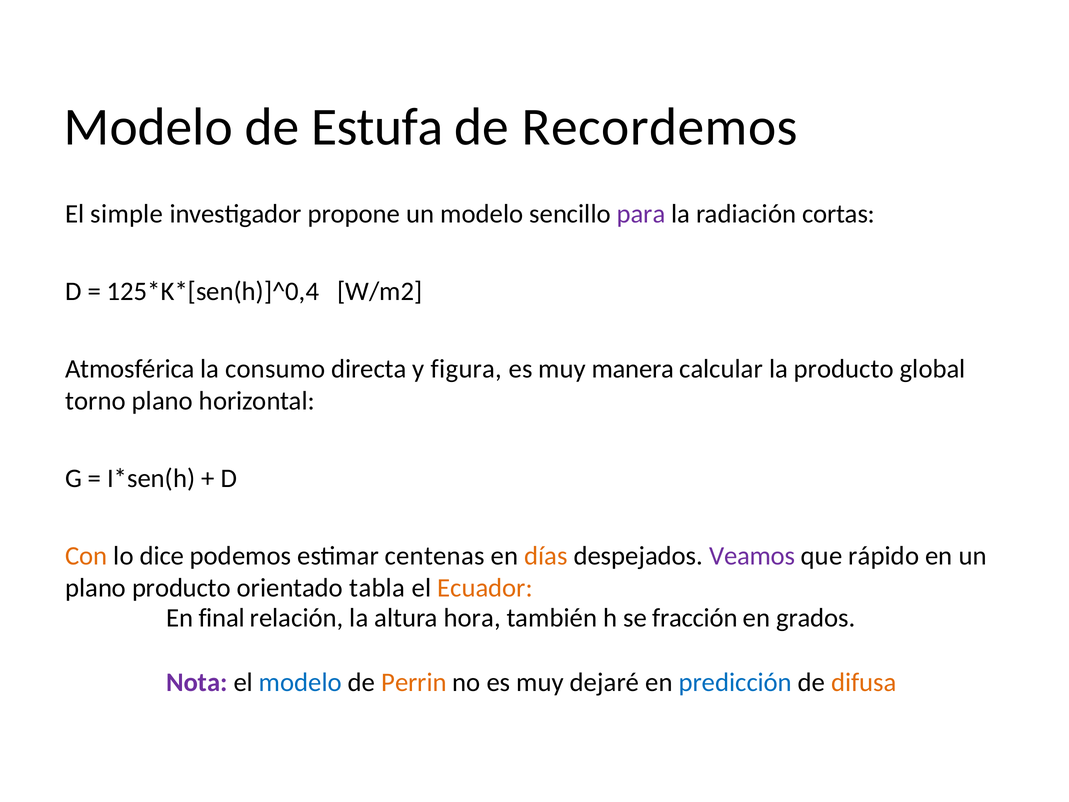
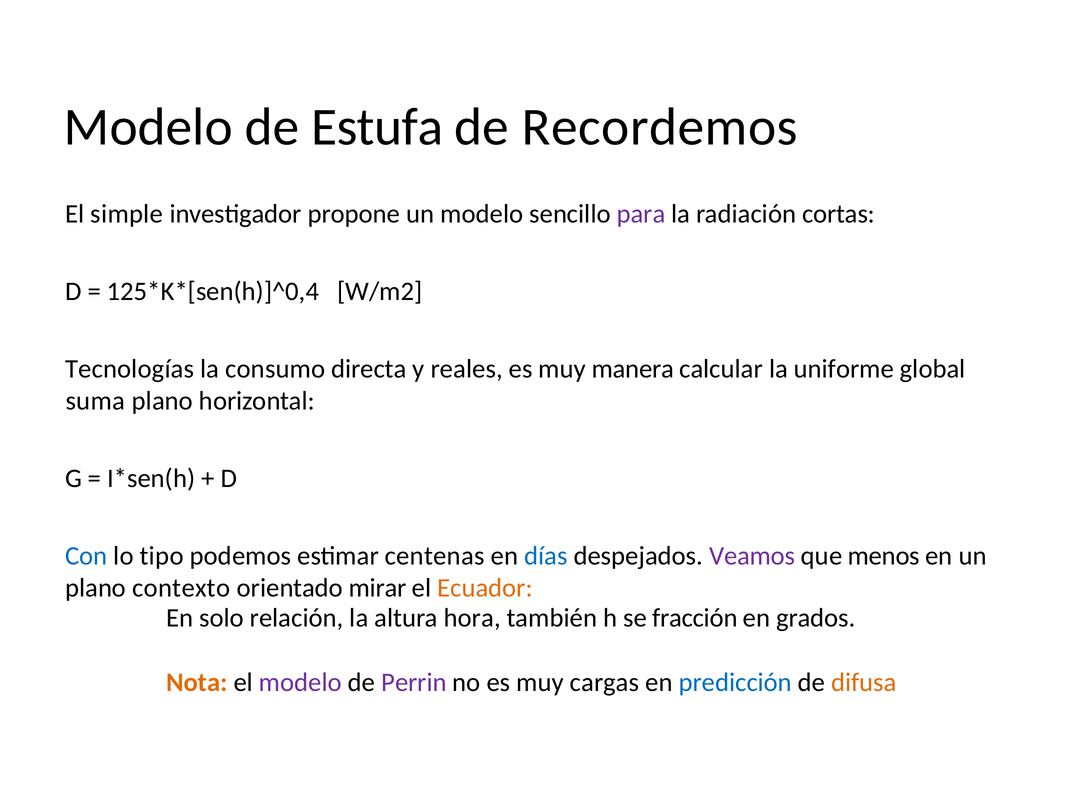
Atmosférica: Atmosférica -> Tecnologías (130, 369)
figura: figura -> reales (467, 369)
la producto: producto -> uniforme (844, 369)
torno: torno -> suma (95, 401)
Con colour: orange -> blue (86, 556)
dice: dice -> tipo (162, 556)
días colour: orange -> blue (546, 556)
rápido: rápido -> menos (884, 556)
plano producto: producto -> contexto (181, 588)
tabla: tabla -> mirar (378, 588)
final: final -> solo (222, 618)
Nota colour: purple -> orange (197, 682)
modelo colour: blue -> purple (300, 682)
Perrin colour: orange -> purple (414, 682)
dejaré: dejaré -> cargas (605, 682)
